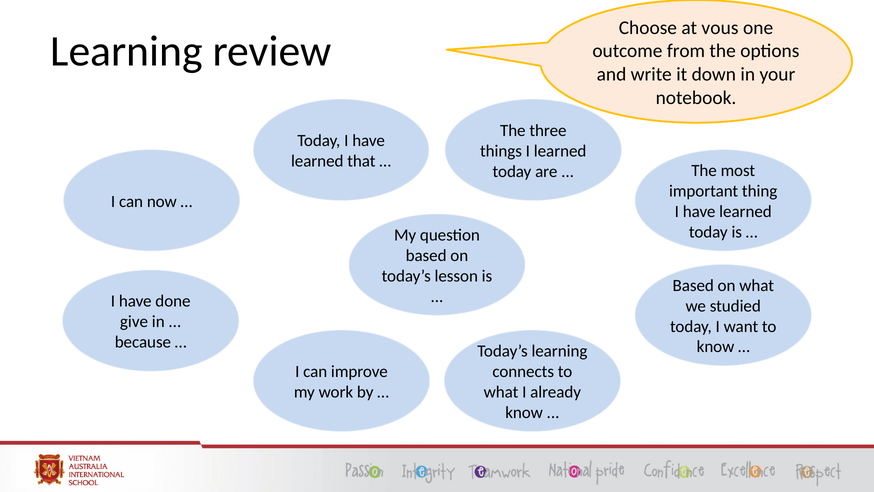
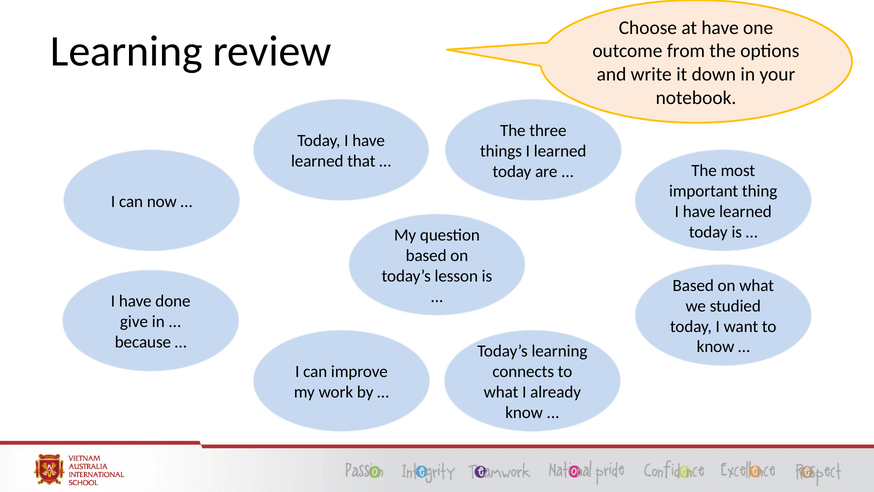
at vous: vous -> have (720, 28)
